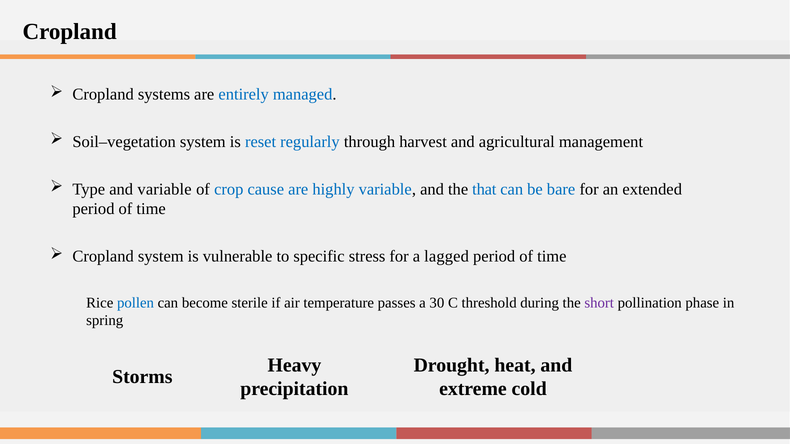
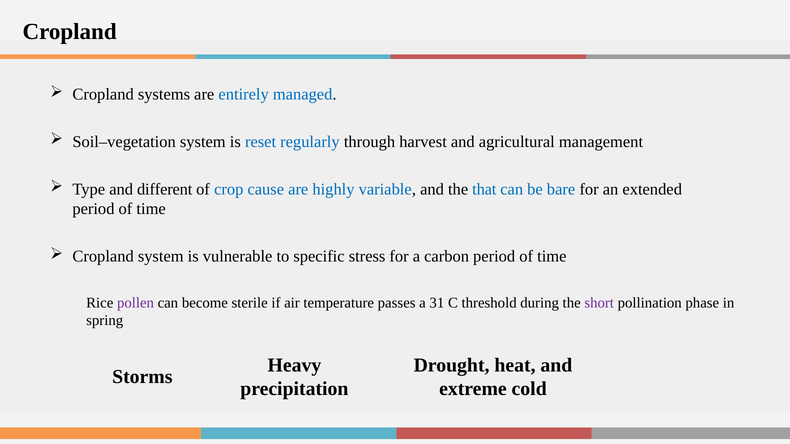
and variable: variable -> different (165, 189)
lagged: lagged -> carbon (447, 257)
pollen colour: blue -> purple (136, 303)
30: 30 -> 31 (437, 303)
